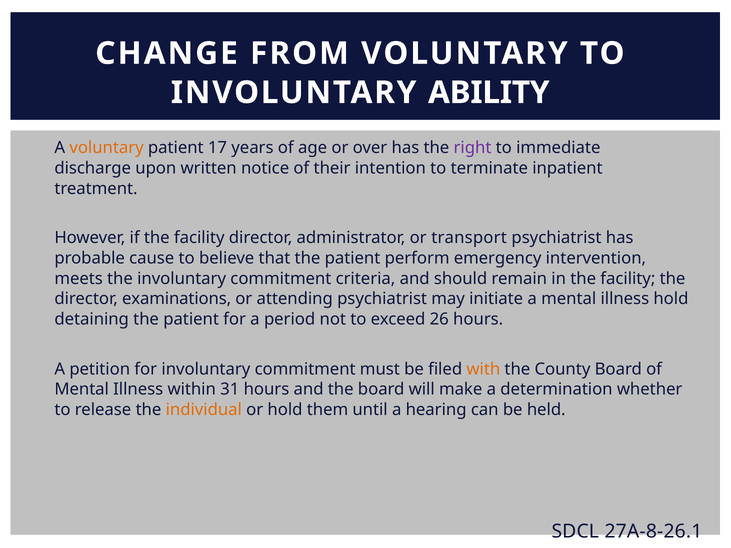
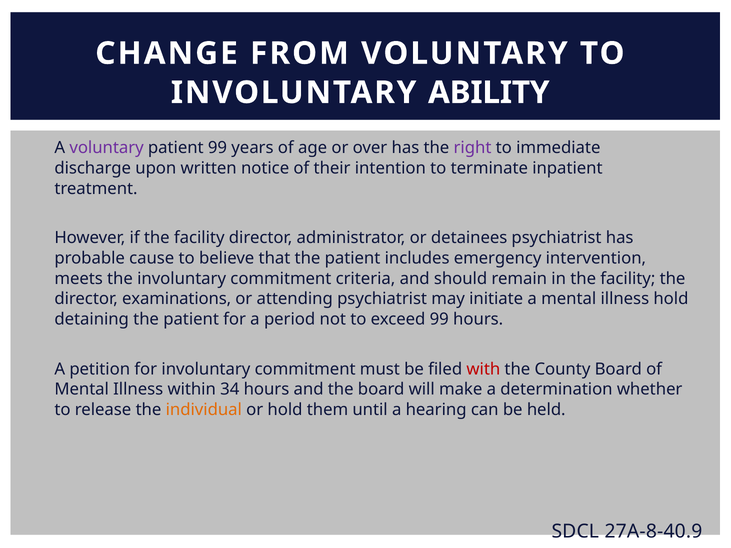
voluntary colour: orange -> purple (107, 148)
patient 17: 17 -> 99 (218, 148)
transport: transport -> detainees (469, 238)
perform: perform -> includes (417, 258)
exceed 26: 26 -> 99 (439, 319)
with colour: orange -> red (483, 369)
31: 31 -> 34 (230, 389)
27A-8-26.1: 27A-8-26.1 -> 27A-8-40.9 (653, 532)
